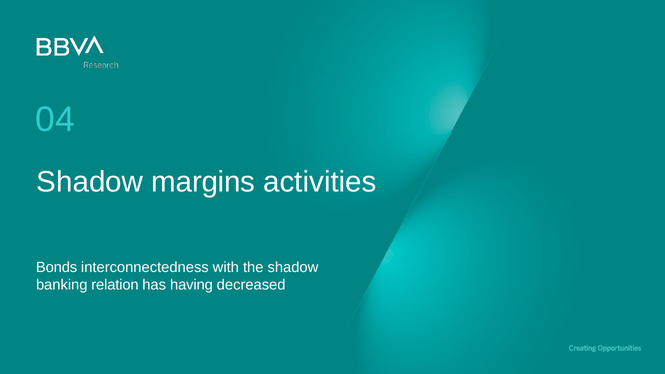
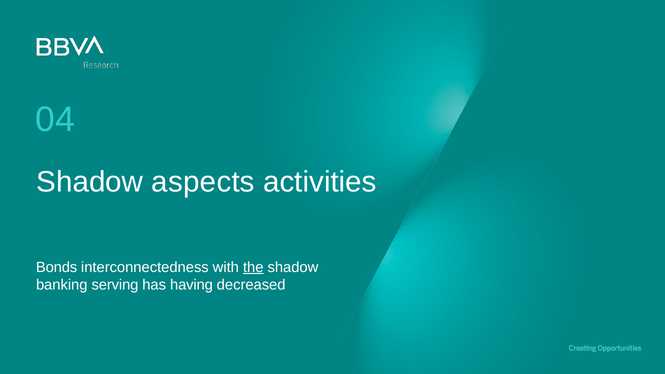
margins: margins -> aspects (203, 182)
the underline: none -> present (253, 267)
relation: relation -> serving (115, 285)
